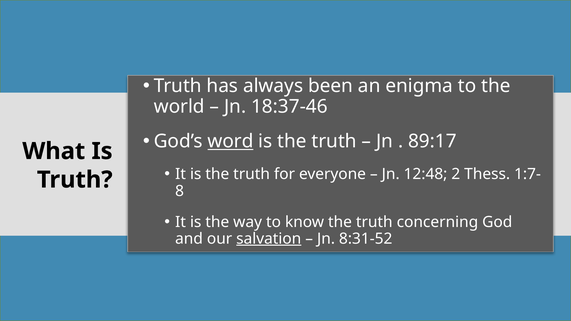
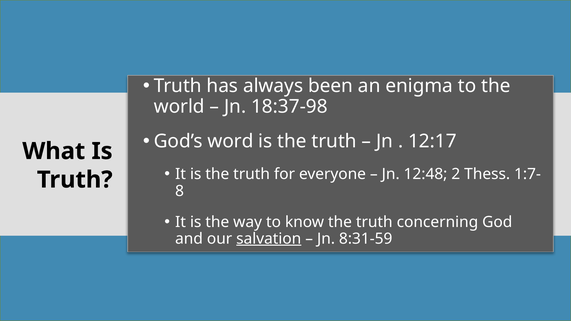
18:37-46: 18:37-46 -> 18:37-98 (289, 106)
word underline: present -> none (231, 141)
89:17: 89:17 -> 12:17 (432, 141)
8:31-52: 8:31-52 -> 8:31-59 (366, 239)
